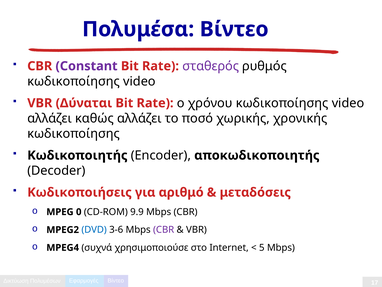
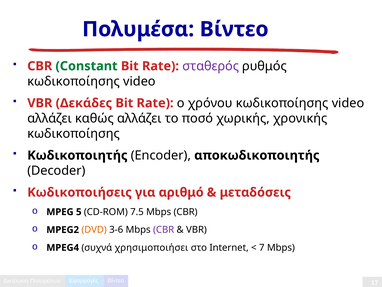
Constant colour: purple -> green (87, 66)
Δύναται: Δύναται -> Δεκάδες (84, 103)
0: 0 -> 5 (79, 212)
9.9: 9.9 -> 7.5 (137, 212)
DVD colour: blue -> orange (94, 229)
χρησιμοποιoύσε: χρησιμοποιoύσε -> χρησιμοποιήσει (151, 247)
5: 5 -> 7 (262, 247)
